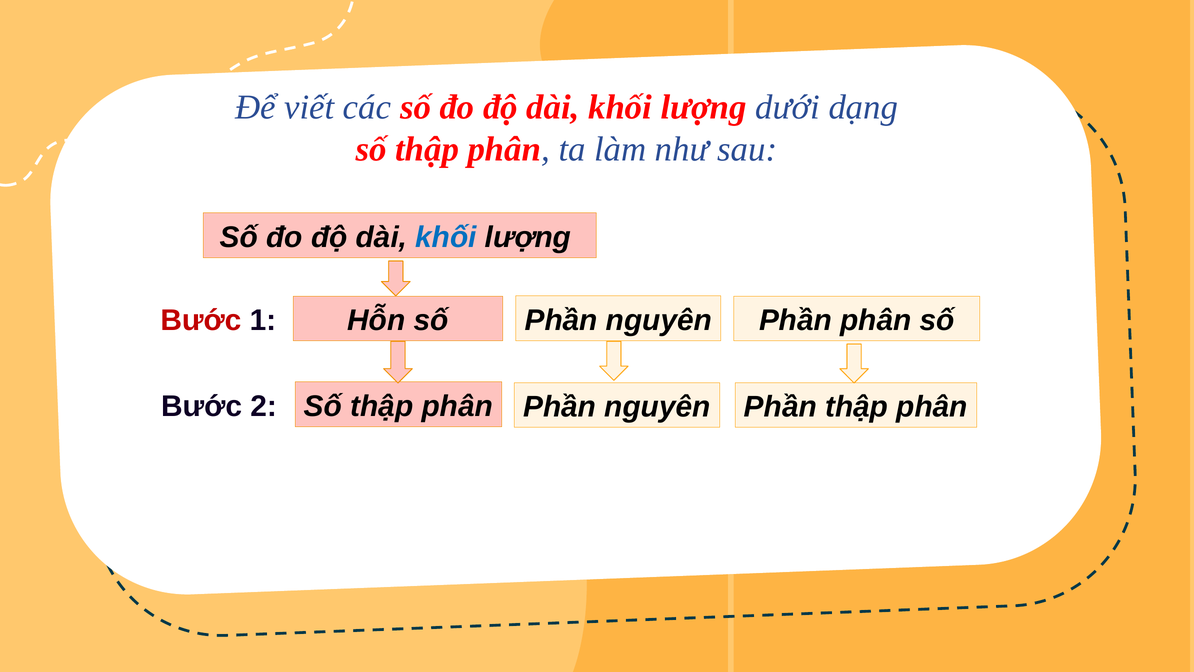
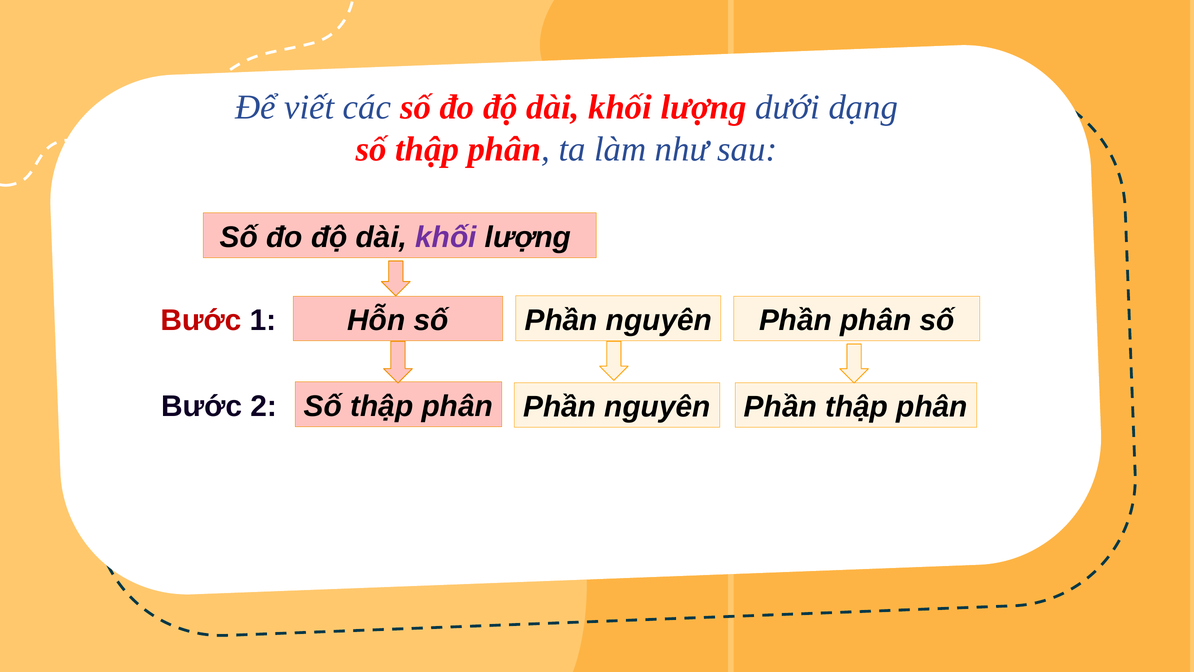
khối colour: blue -> purple (446, 237)
